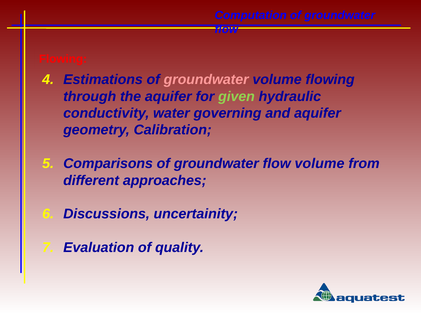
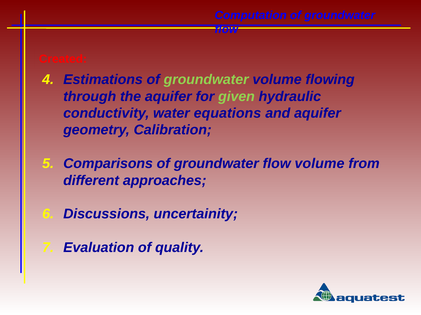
Flowing: Flowing -> Created (63, 59)
groundwater colour: pink -> light green (206, 80)
governing: governing -> equations (227, 113)
